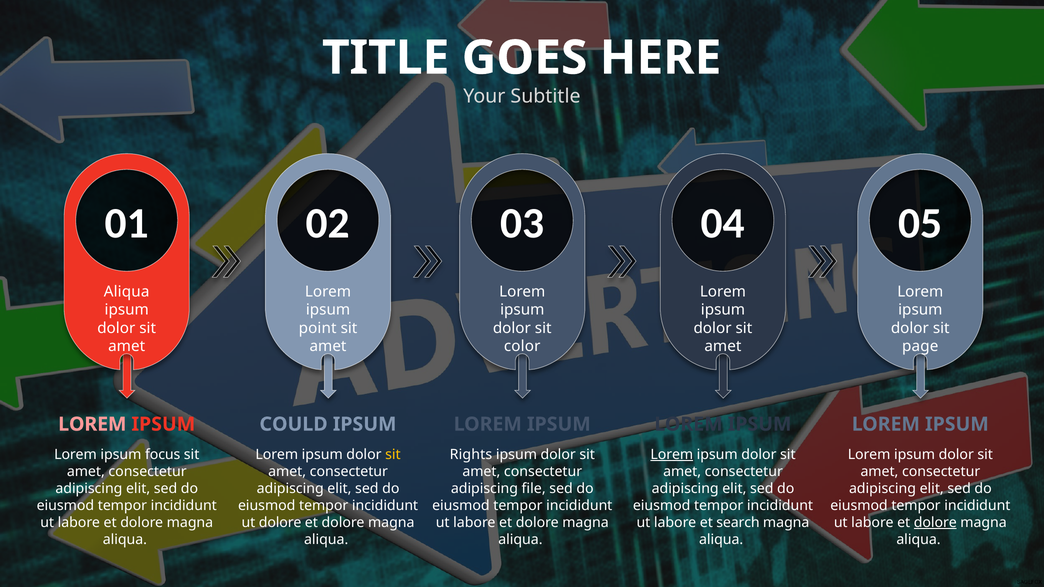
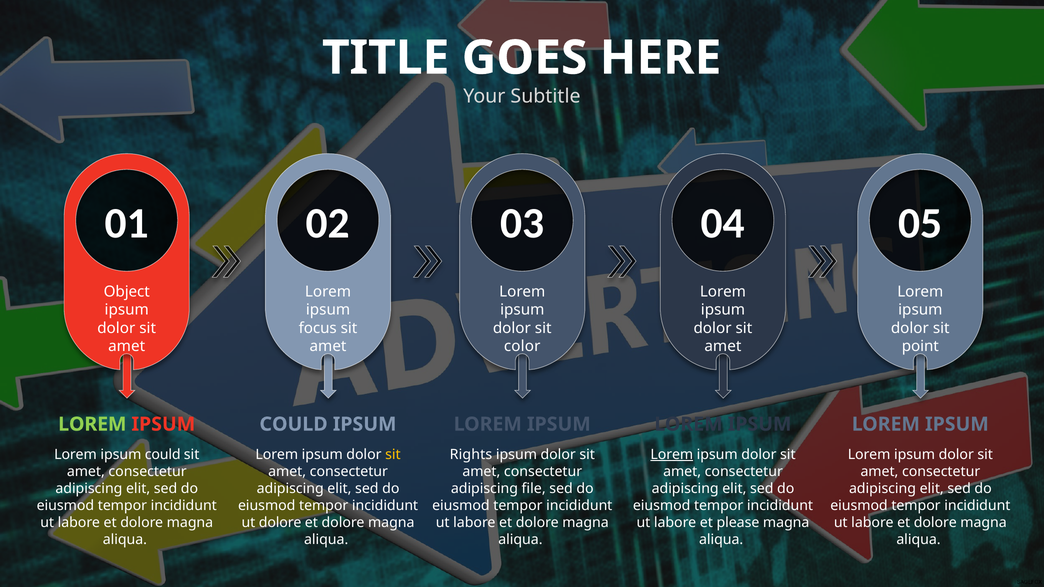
Aliqua: Aliqua -> Object (127, 292)
point: point -> focus (318, 328)
page: page -> point (920, 347)
LOREM colour: pink -> light green (92, 424)
ipsum focus: focus -> could (163, 455)
search: search -> please (738, 523)
dolore underline: present -> none (935, 523)
